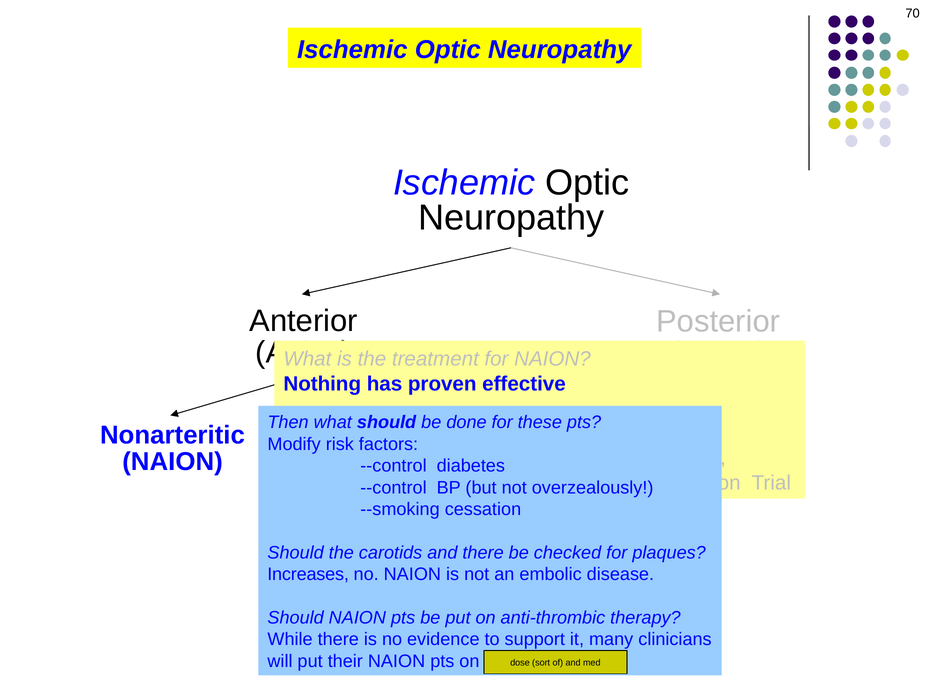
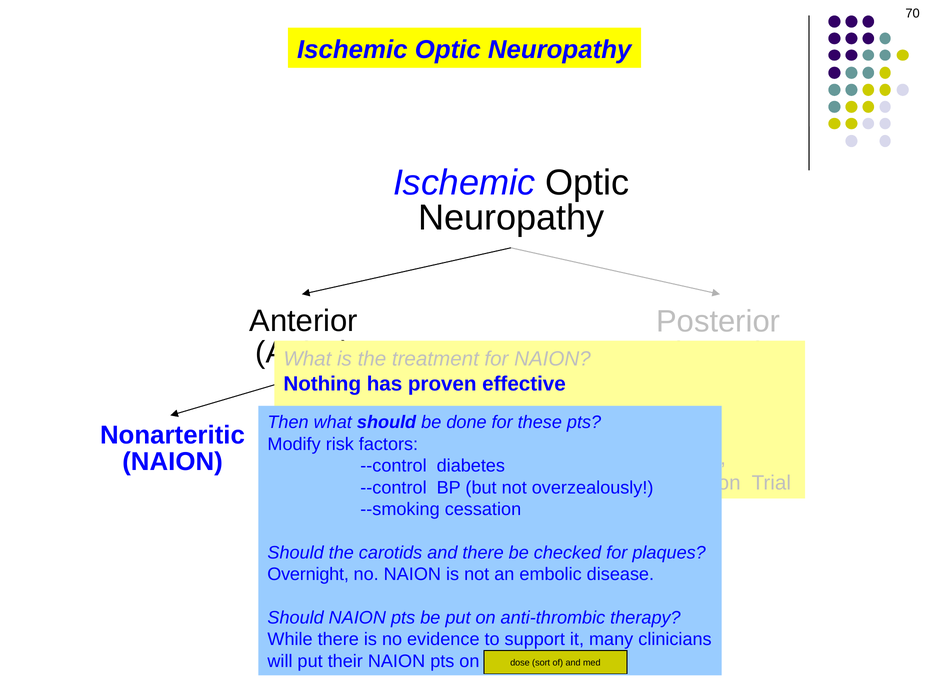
Increases: Increases -> Overnight (308, 574)
